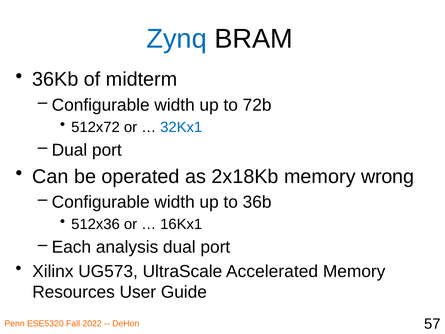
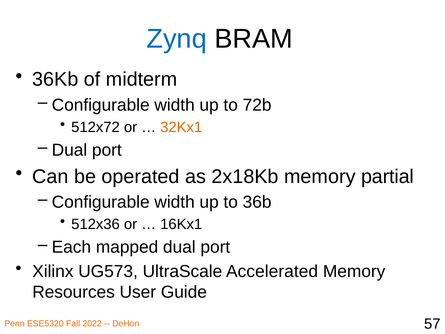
32Kx1 colour: blue -> orange (181, 127)
wrong: wrong -> partial (388, 176)
analysis: analysis -> mapped (127, 247)
